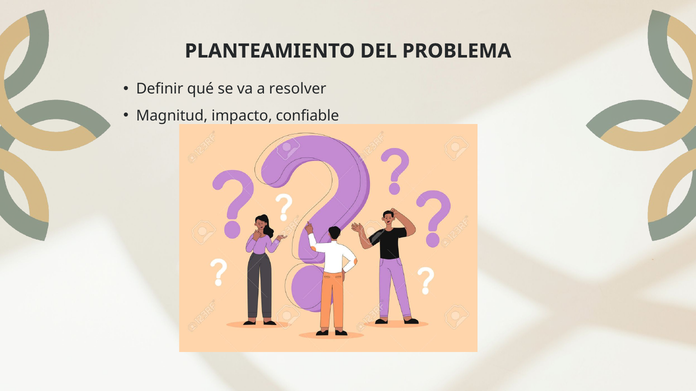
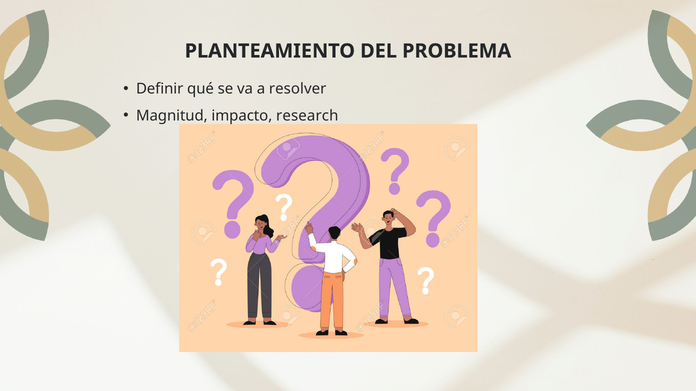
confiable: confiable -> research (307, 116)
